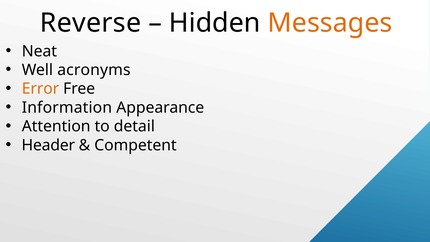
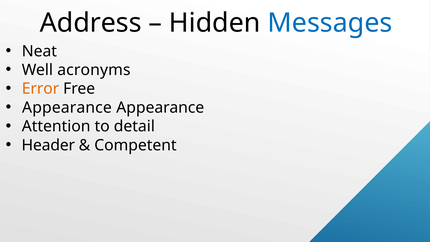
Reverse: Reverse -> Address (91, 23)
Messages colour: orange -> blue (330, 23)
Information: Information -> Appearance (67, 108)
